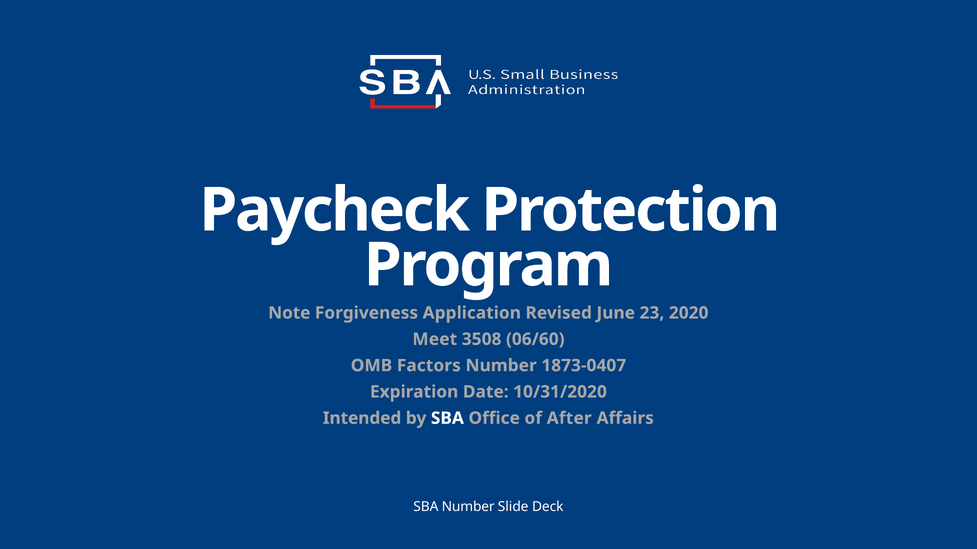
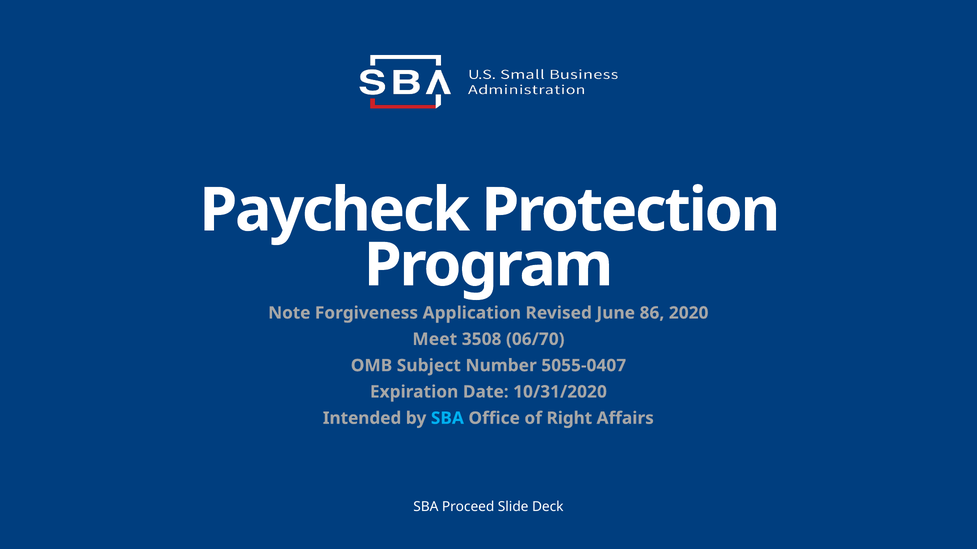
23: 23 -> 86 (652, 313)
06/60: 06/60 -> 06/70 (535, 340)
Factors: Factors -> Subject (429, 366)
1873-0407: 1873-0407 -> 5055-0407 (584, 366)
SBA colour: white -> light blue (447, 419)
After: After -> Right (569, 419)
SBA Number: Number -> Proceed (468, 507)
